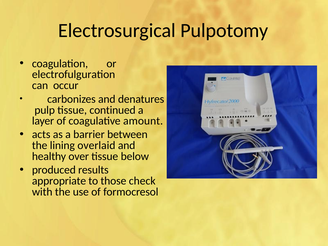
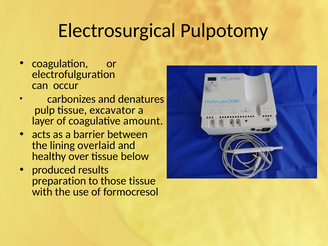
continued: continued -> excavator (112, 110)
appropriate: appropriate -> preparation (59, 181)
those check: check -> tissue (142, 181)
